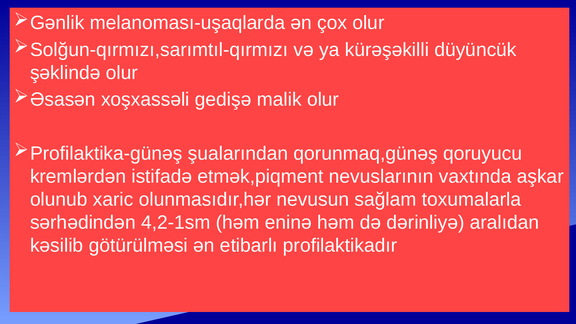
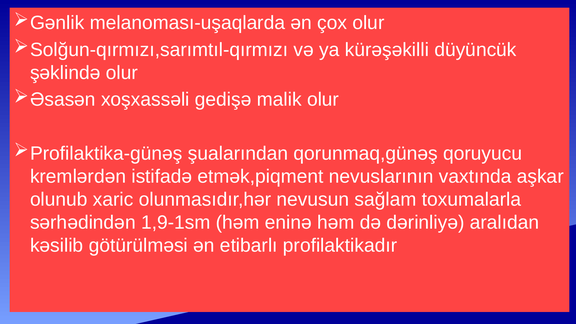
4,2-1sm: 4,2-1sm -> 1,9-1sm (176, 223)
